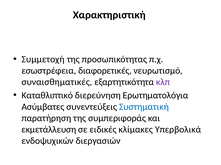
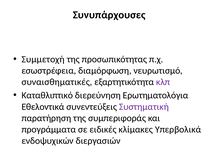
Χαρακτηριστική: Χαρακτηριστική -> Συνυπάρχουσες (109, 15)
διαφορετικές: διαφορετικές -> διαμόρφωση (105, 71)
Ασύμβατες: Ασύμβατες -> Εθελοντικά (43, 107)
Συστηματική colour: blue -> purple (144, 107)
εκμετάλλευση: εκμετάλλευση -> προγράμματα (49, 130)
